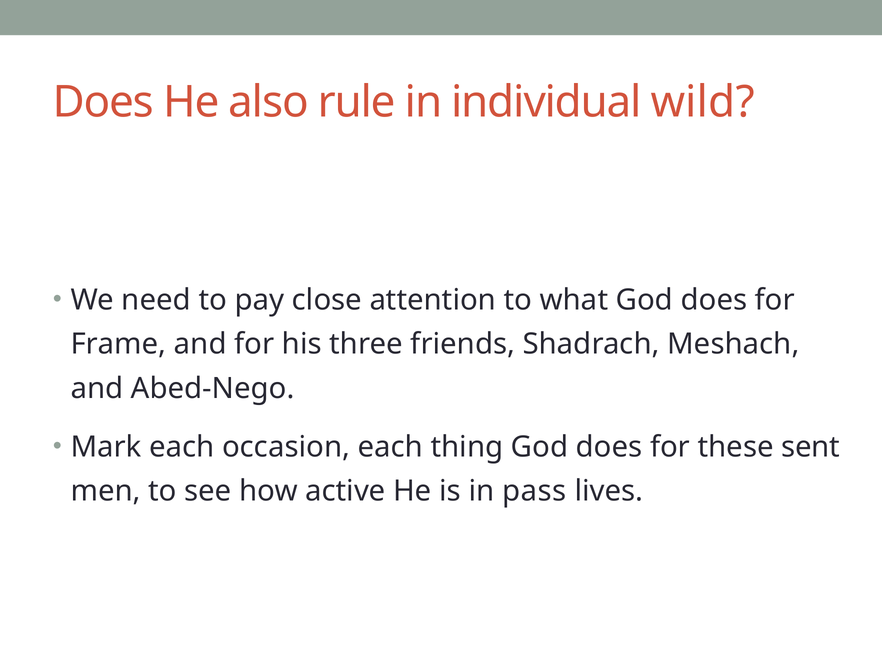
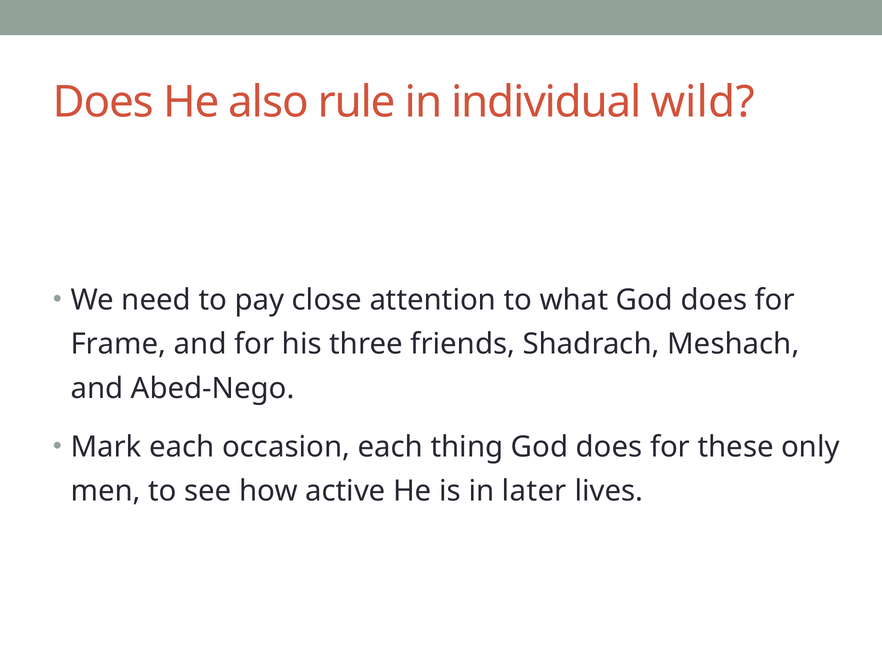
sent: sent -> only (810, 447)
pass: pass -> later (534, 492)
